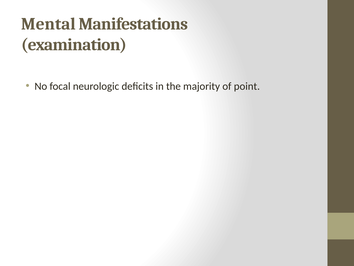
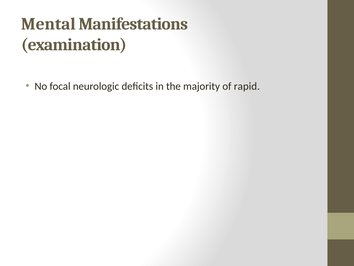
point: point -> rapid (247, 86)
